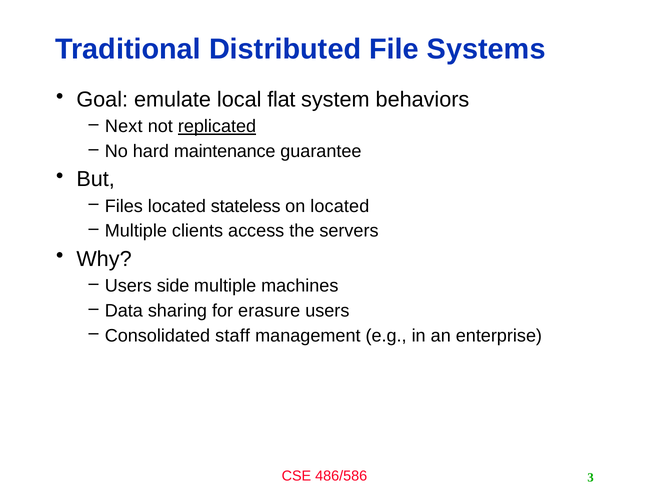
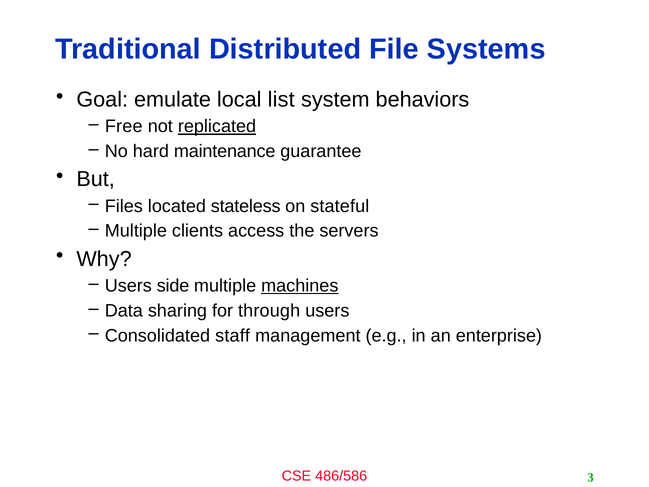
flat: flat -> list (281, 100)
Next: Next -> Free (124, 126)
on located: located -> stateful (340, 206)
machines underline: none -> present (300, 286)
erasure: erasure -> through (269, 311)
